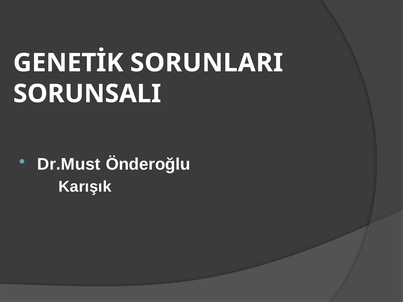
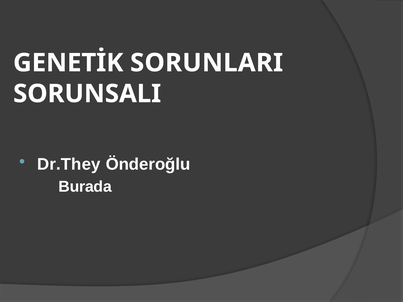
Dr.Must: Dr.Must -> Dr.They (69, 164)
Karışık: Karışık -> Burada (85, 187)
